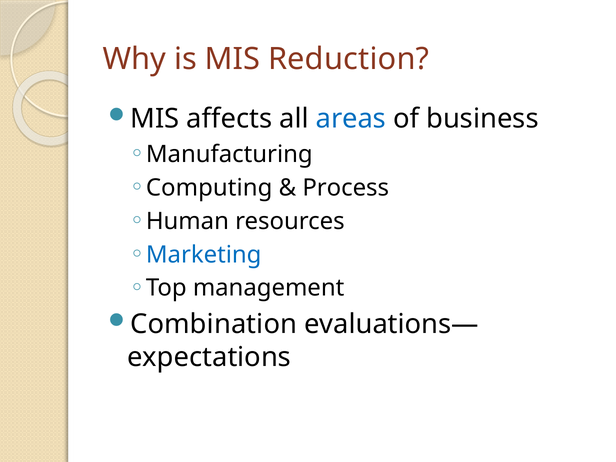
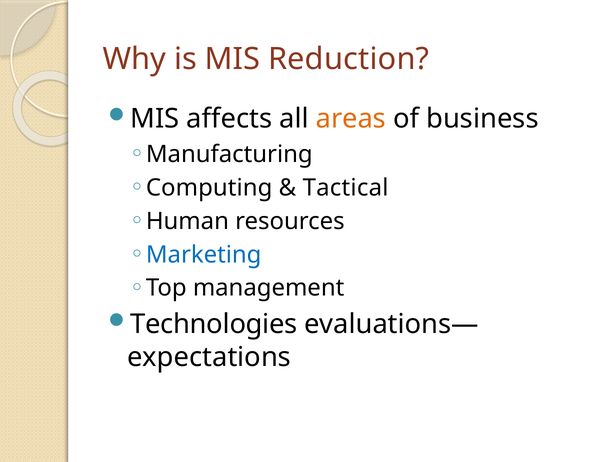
areas colour: blue -> orange (351, 119)
Process: Process -> Tactical (346, 188)
Combination: Combination -> Technologies (214, 324)
